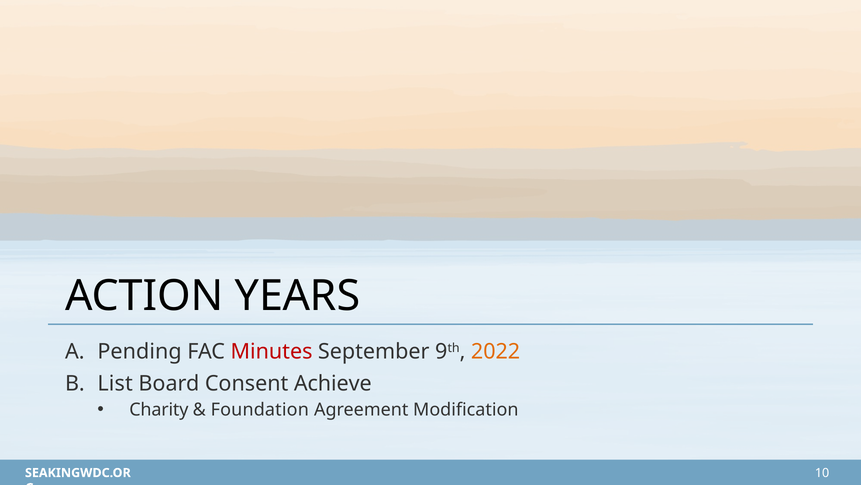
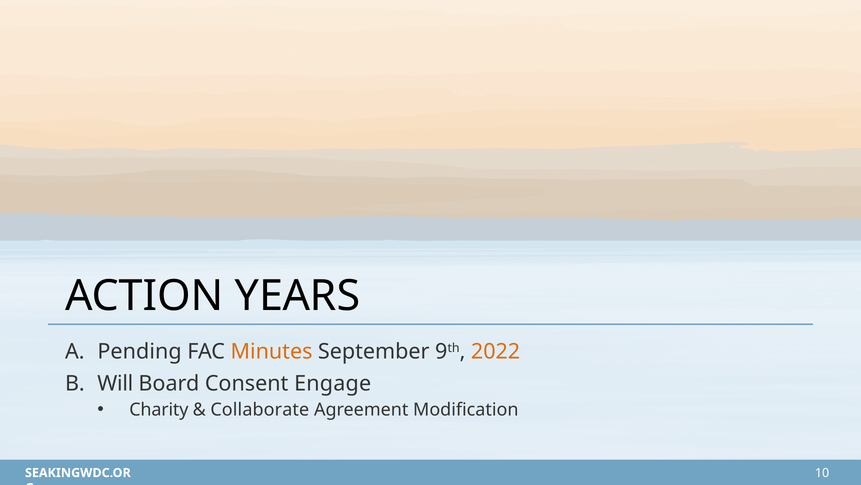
Minutes colour: red -> orange (272, 351)
List: List -> Will (115, 383)
Achieve: Achieve -> Engage (333, 383)
Foundation: Foundation -> Collaborate (260, 409)
